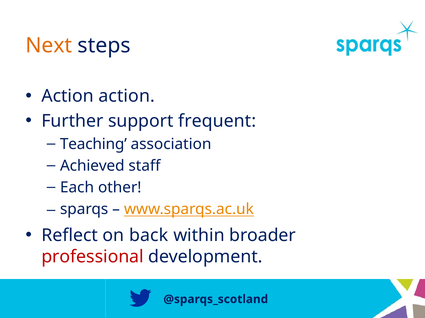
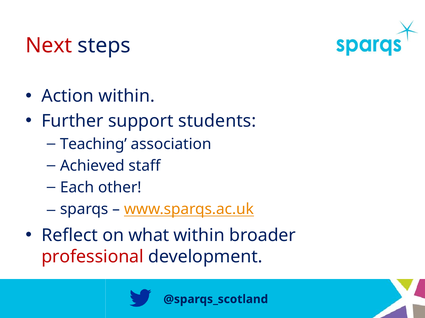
Next colour: orange -> red (49, 46)
Action action: action -> within (127, 96)
frequent: frequent -> students (217, 121)
back: back -> what (149, 236)
